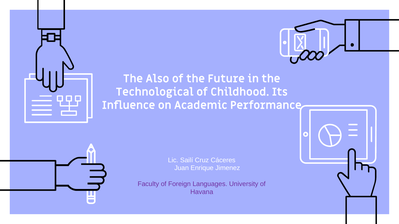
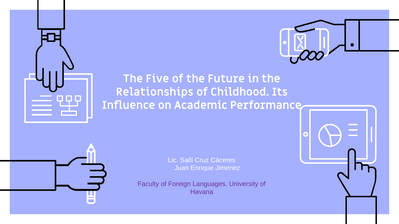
Also: Also -> Five (157, 79)
Technological: Technological -> Relationships (155, 92)
